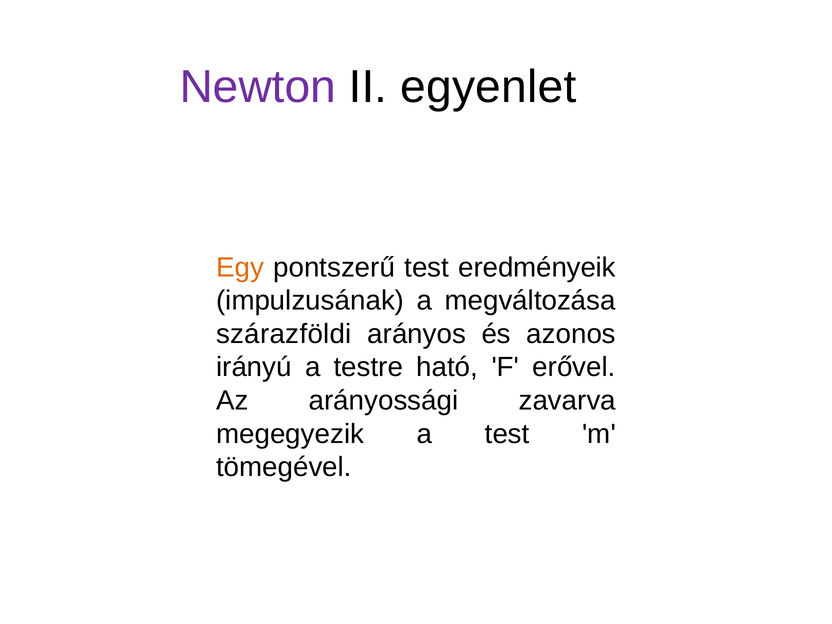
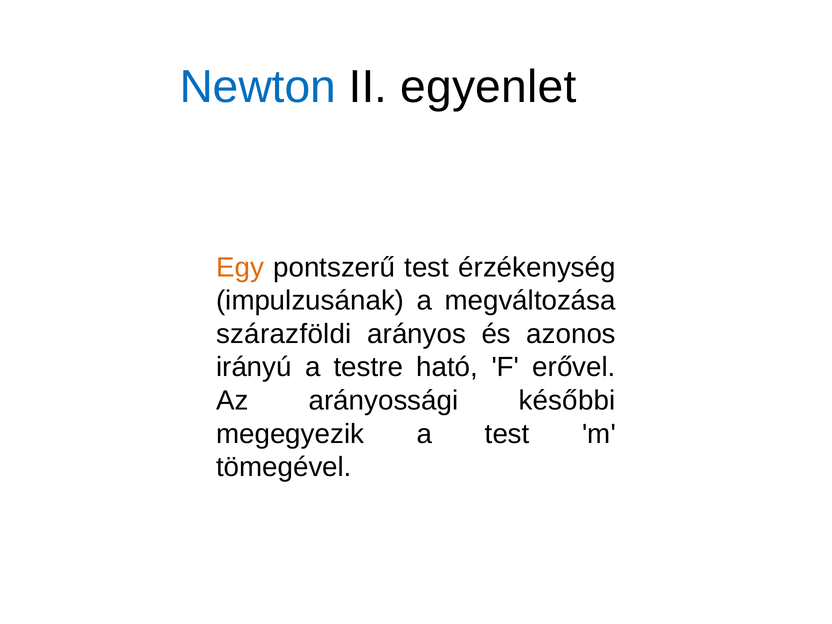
Newton colour: purple -> blue (258, 87)
eredményeik: eredményeik -> érzékenység (537, 267)
zavarva: zavarva -> későbbi (567, 401)
